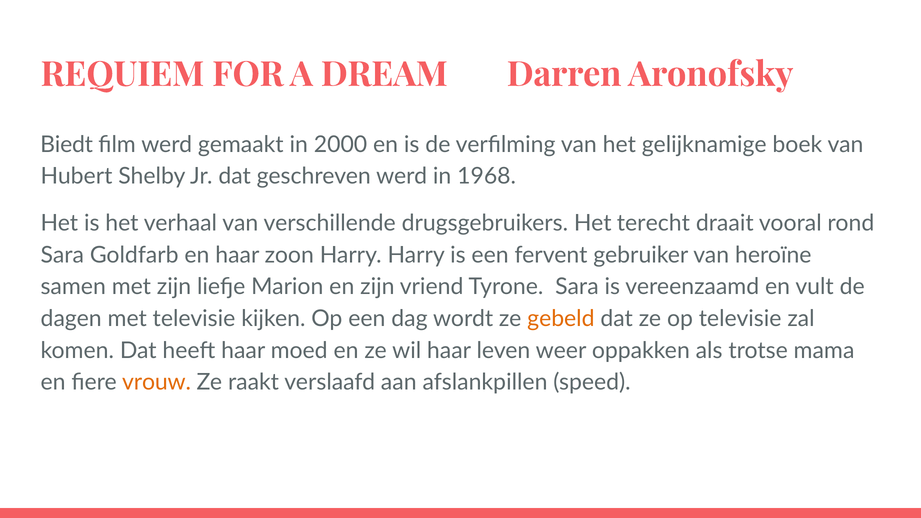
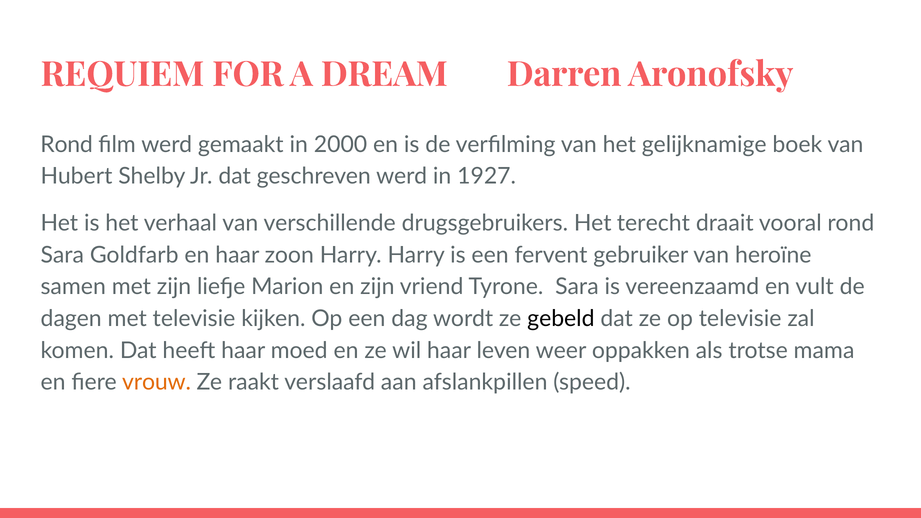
Biedt: Biedt -> Rond (67, 145)
1968: 1968 -> 1927 (487, 176)
gebeld colour: orange -> black (561, 319)
